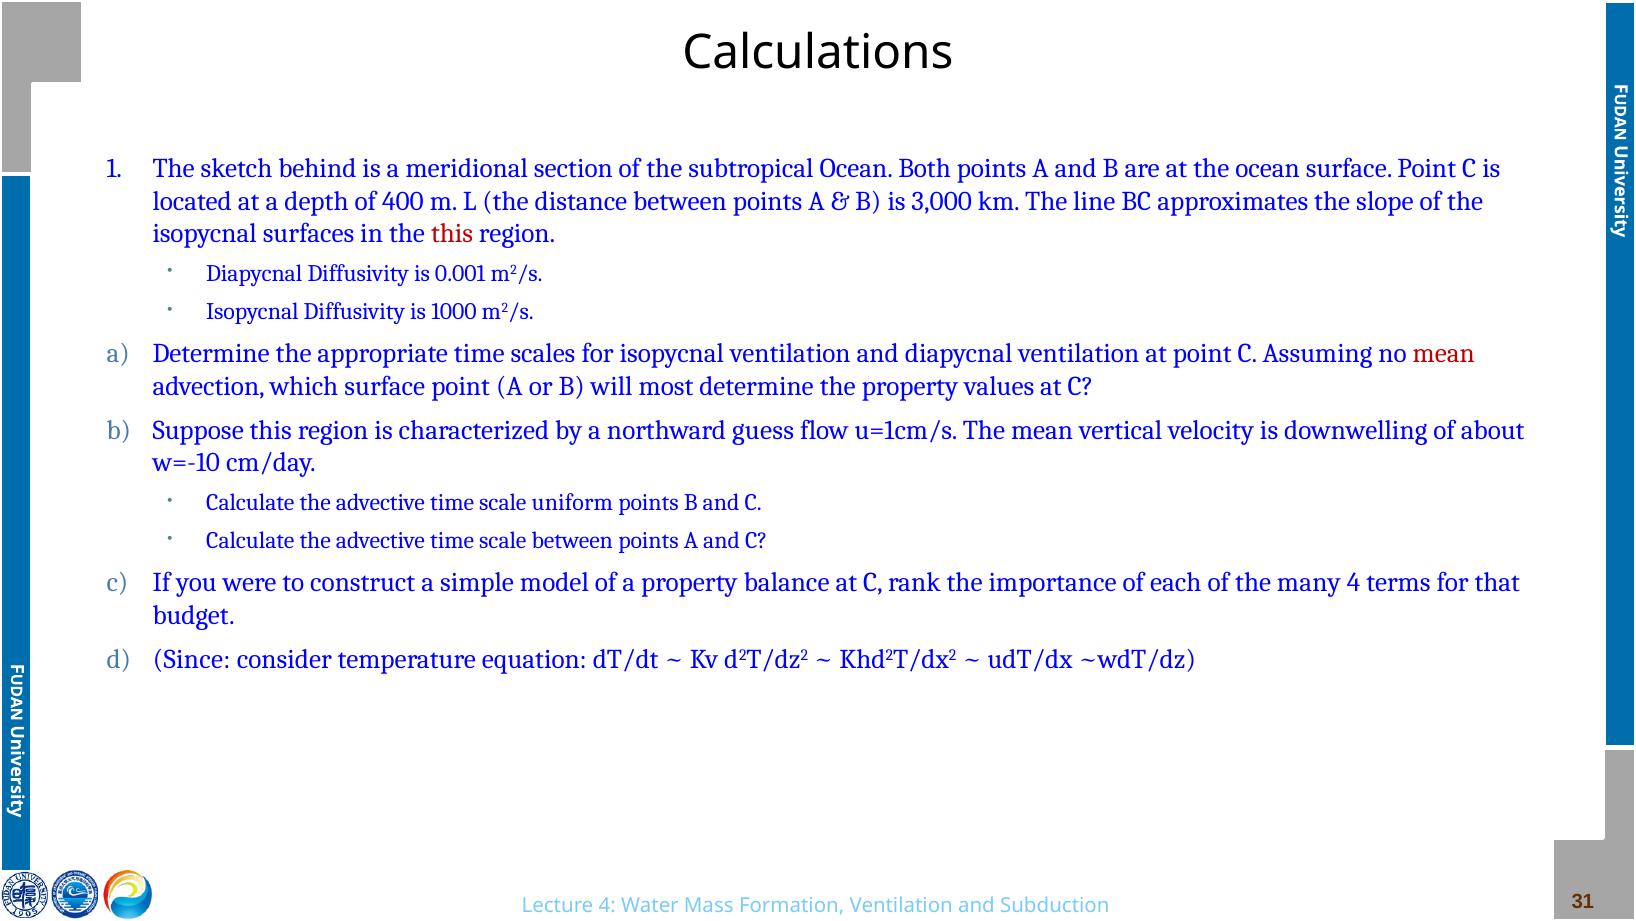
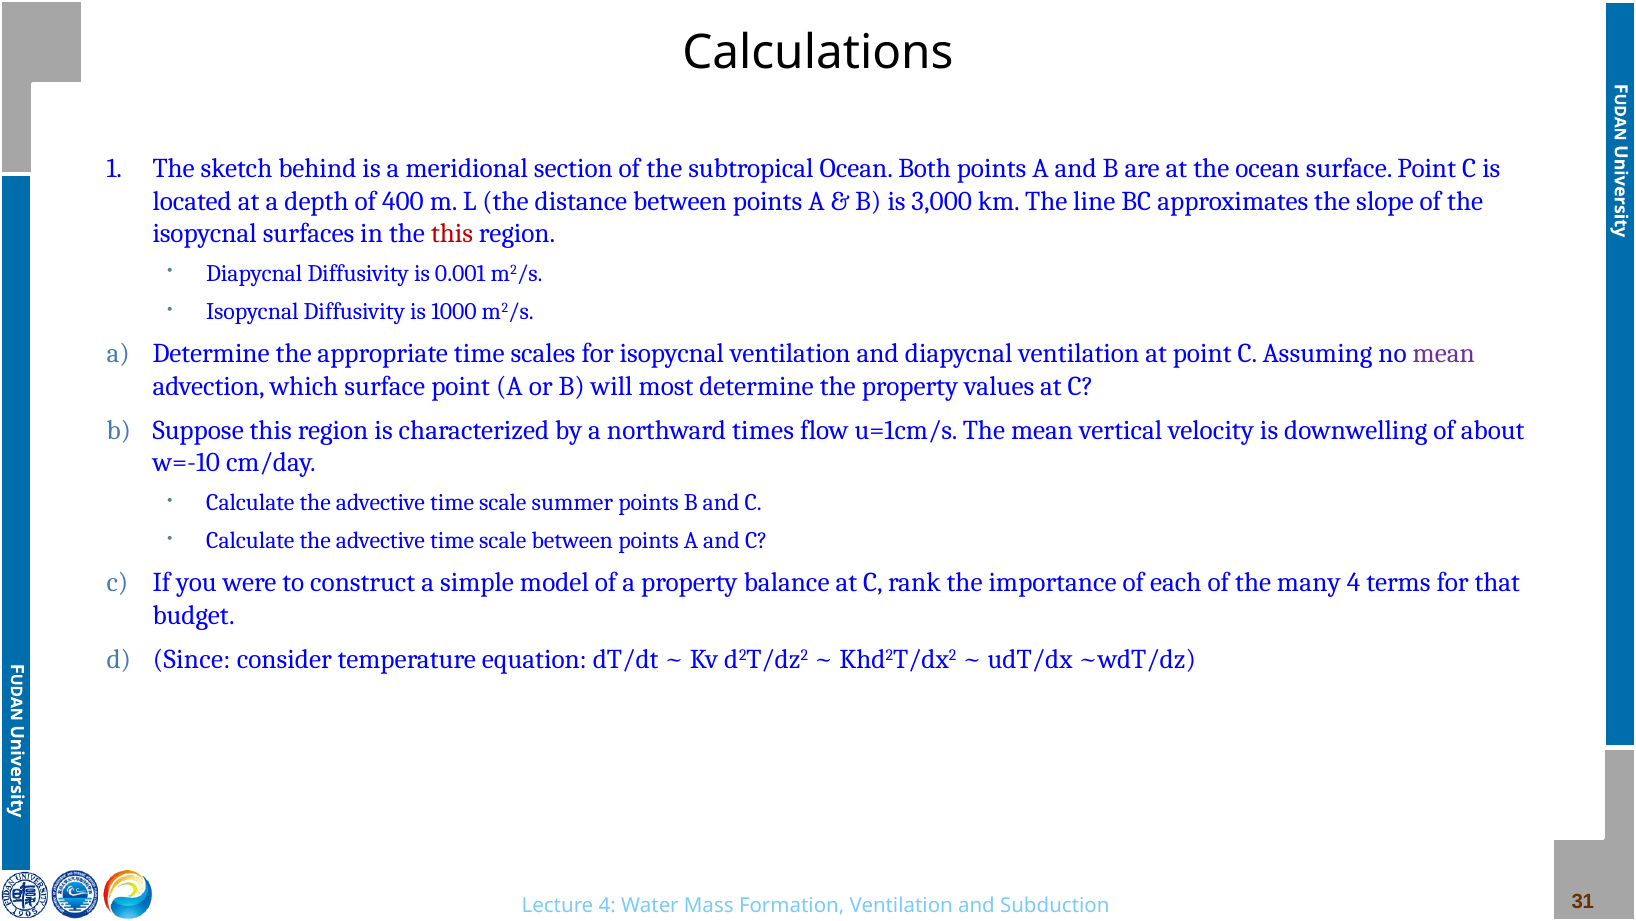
mean colour: red -> purple (1444, 353)
guess: guess -> times (763, 430)
uniform: uniform -> summer (572, 502)
